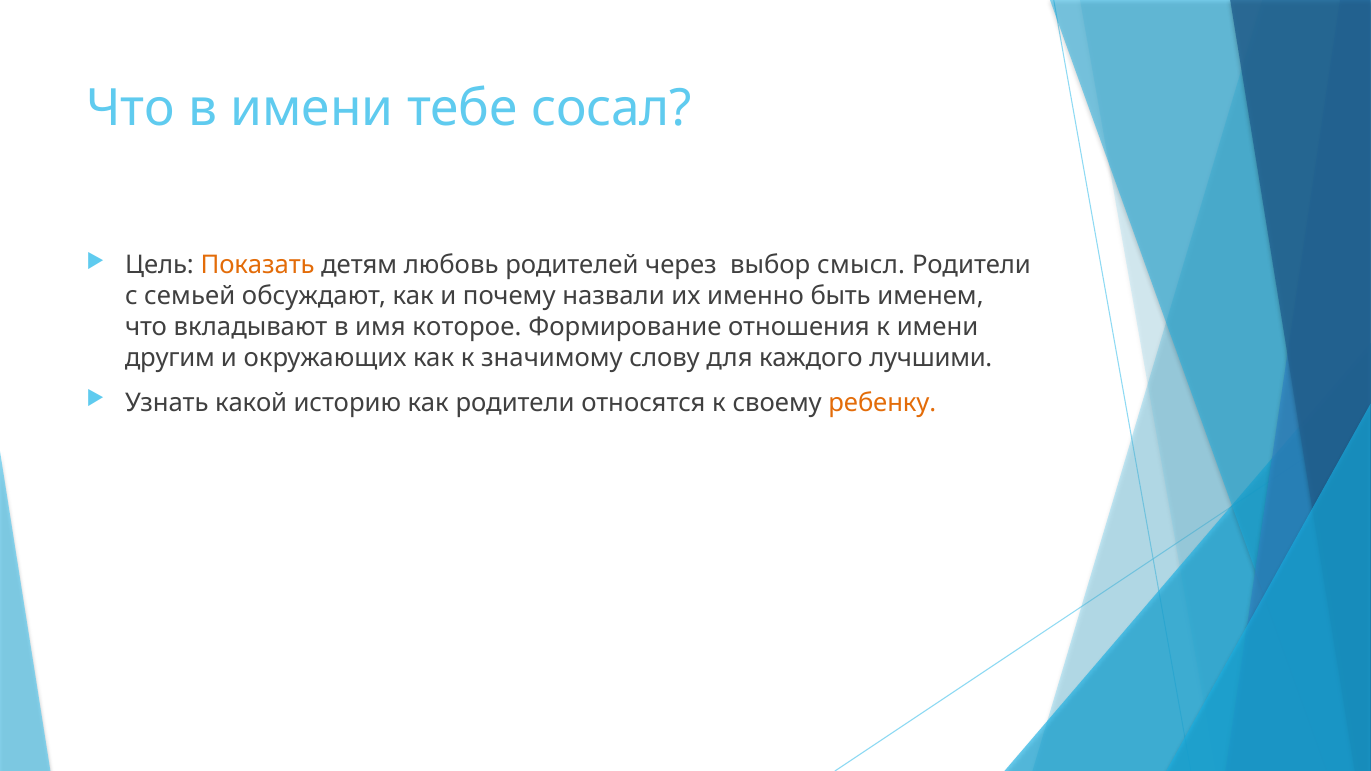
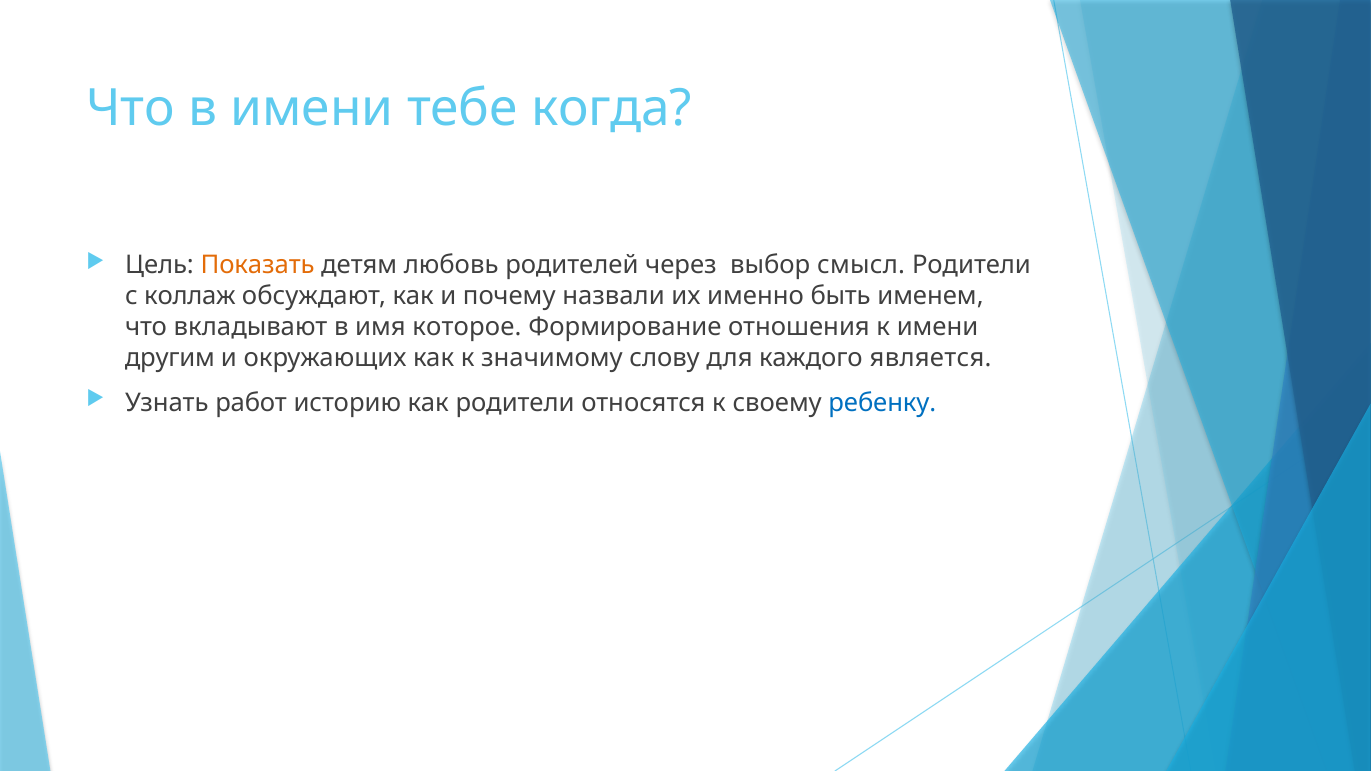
сосал: сосал -> когда (611, 108)
семьей: семьей -> коллаж (190, 296)
лучшими: лучшими -> является (931, 358)
какой: какой -> работ (251, 403)
ребенку colour: orange -> blue (882, 403)
